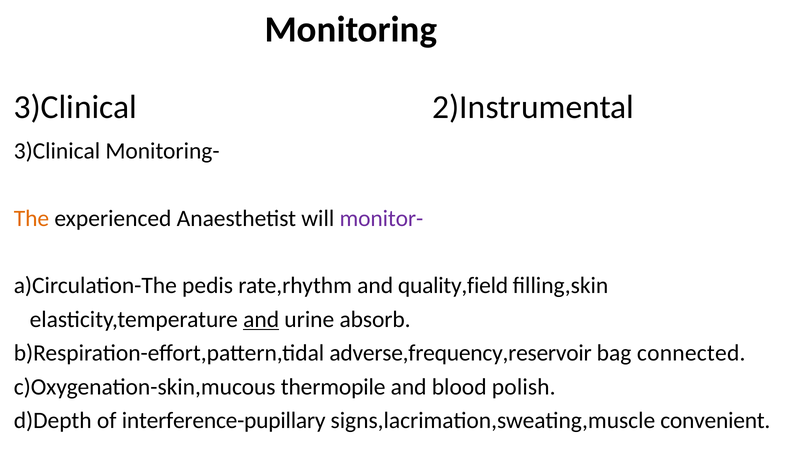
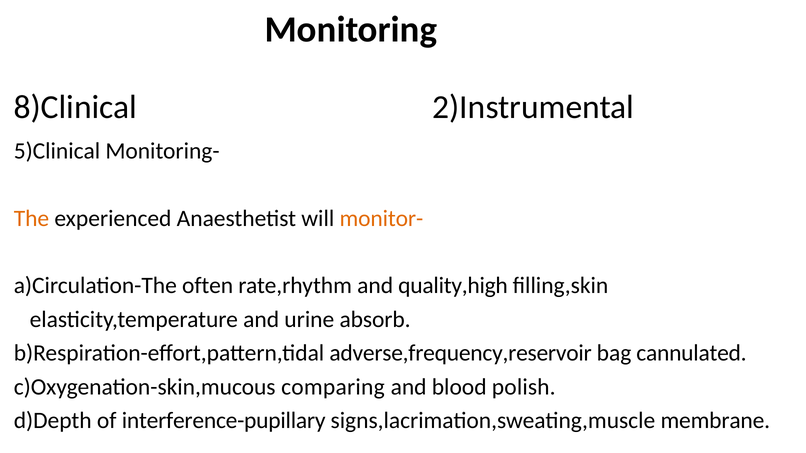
3)Clinical: 3)Clinical -> 8)Clinical (75, 107)
3)Clinical: 3)Clinical -> 5)Clinical (57, 151)
monitor- colour: purple -> orange (381, 218)
pedis: pedis -> often (208, 286)
quality,field: quality,field -> quality,high (453, 286)
and underline: present -> none (261, 320)
connected: connected -> cannulated (691, 353)
thermopile: thermopile -> comparing (333, 387)
convenient: convenient -> membrane (715, 421)
